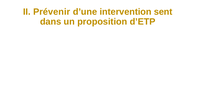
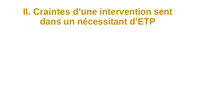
Prévenir: Prévenir -> Craintes (52, 12)
proposition: proposition -> nécessitant (102, 22)
